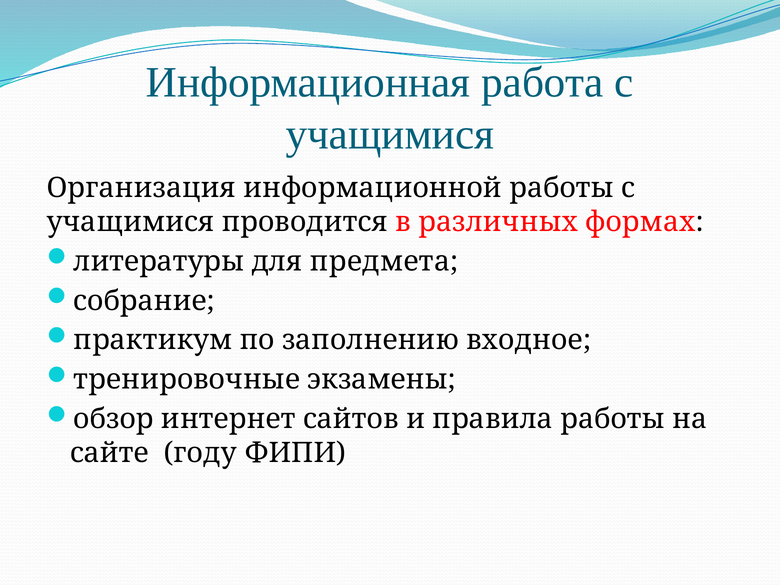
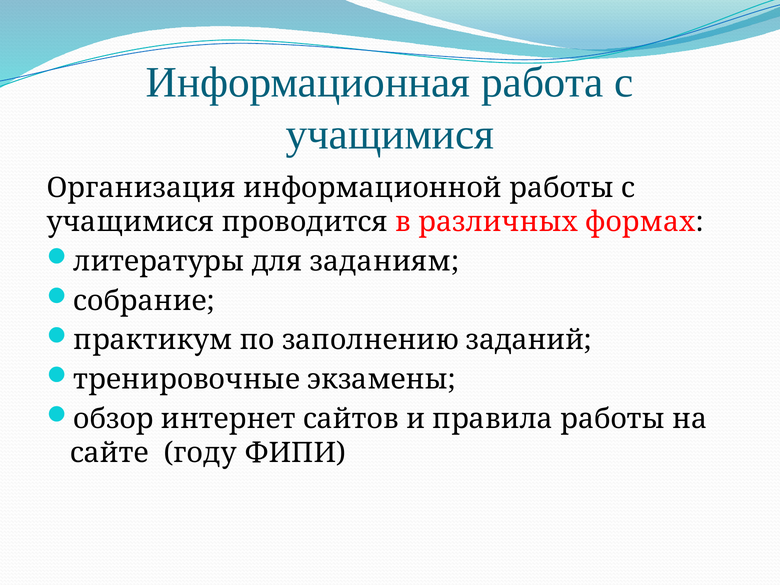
предмета: предмета -> заданиям (384, 261)
входное: входное -> заданий (529, 340)
